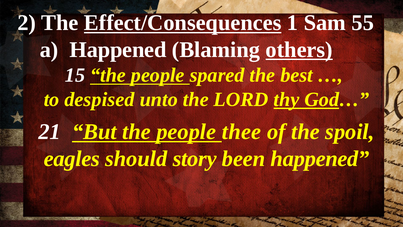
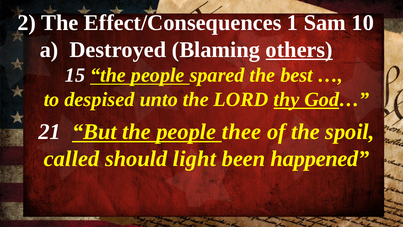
Effect/Consequences underline: present -> none (183, 23)
55: 55 -> 10 (363, 23)
a Happened: Happened -> Destroyed (118, 50)
eagles: eagles -> called (72, 159)
story: story -> light (195, 159)
